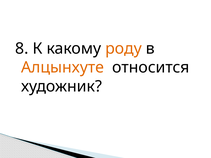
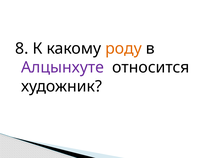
Алцынхуте colour: orange -> purple (62, 68)
